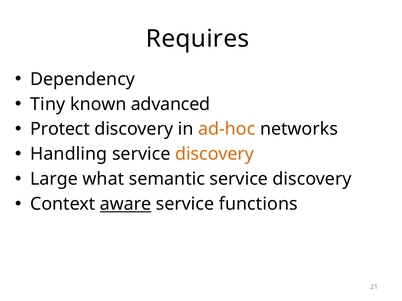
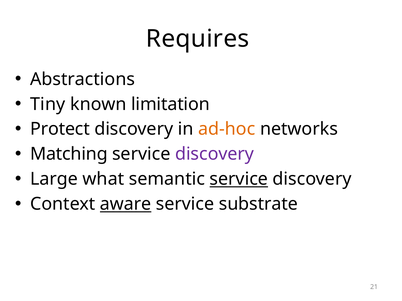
Dependency: Dependency -> Abstractions (83, 79)
advanced: advanced -> limitation (170, 104)
Handling: Handling -> Matching (69, 154)
discovery colour: orange -> purple (215, 154)
service underline: none -> present (239, 179)
functions: functions -> substrate (258, 204)
